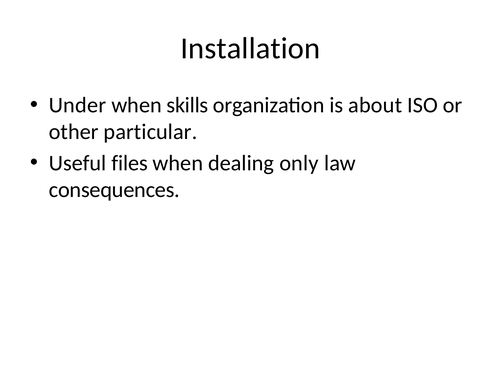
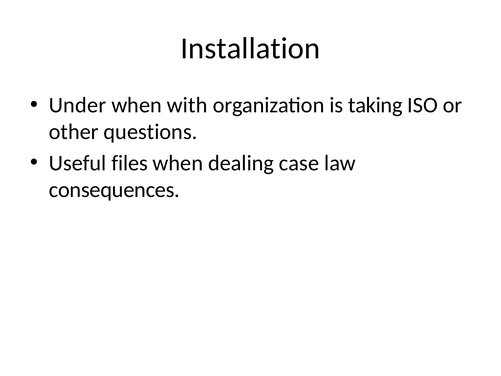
skills: skills -> with (187, 105)
about: about -> taking (375, 105)
particular: particular -> questions (150, 132)
only: only -> case (299, 163)
